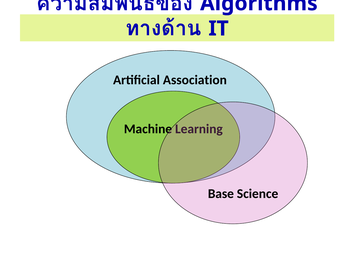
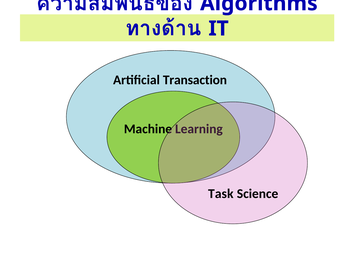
Association: Association -> Transaction (195, 80)
Base: Base -> Task (221, 194)
